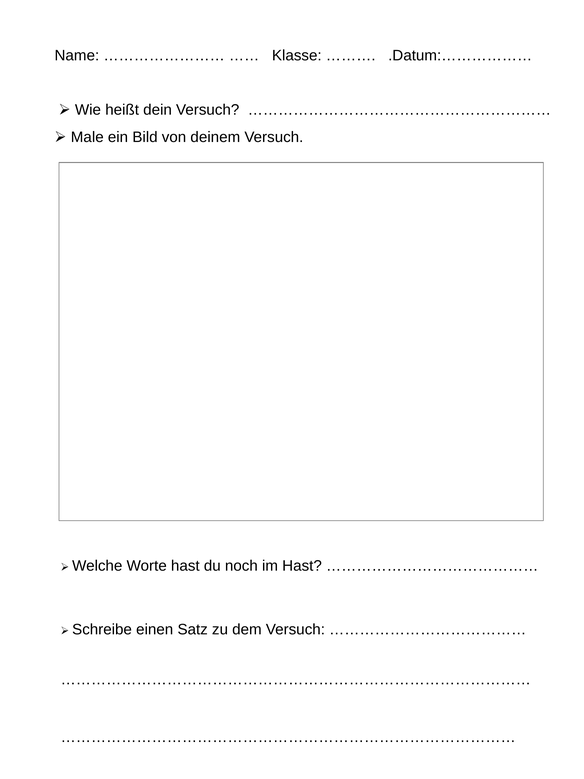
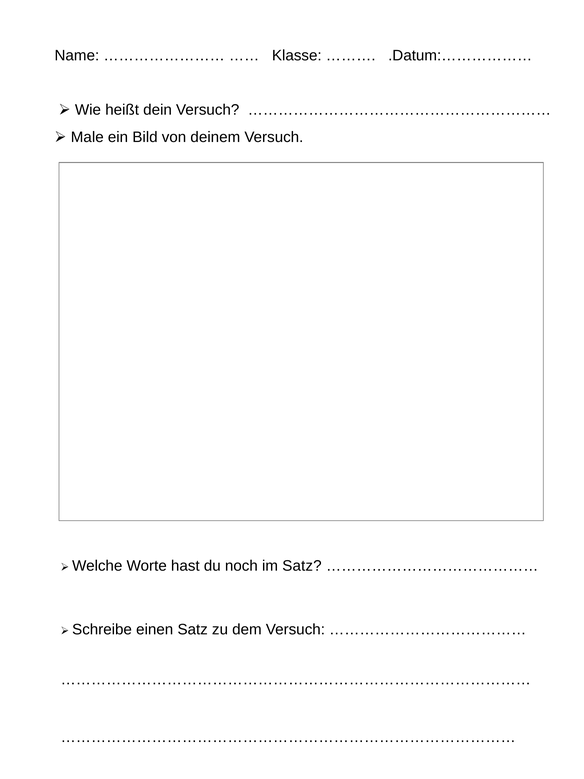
im Hast: Hast -> Satz (302, 566)
